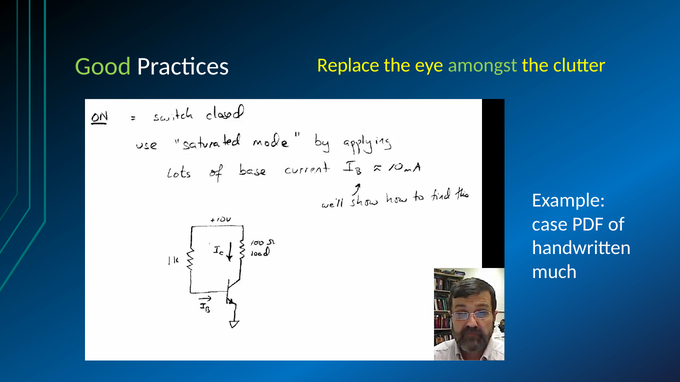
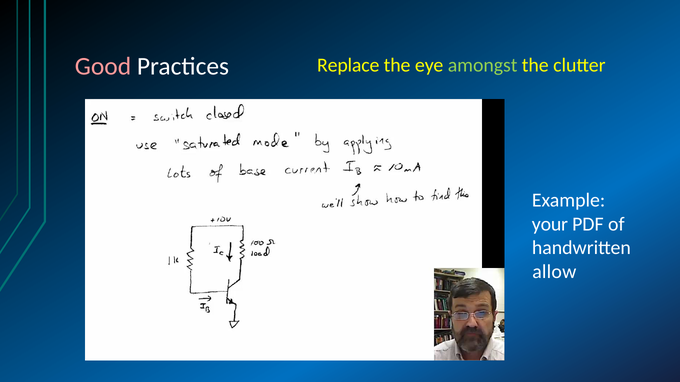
Good colour: light green -> pink (103, 66)
case: case -> your (550, 225)
much: much -> allow (554, 272)
